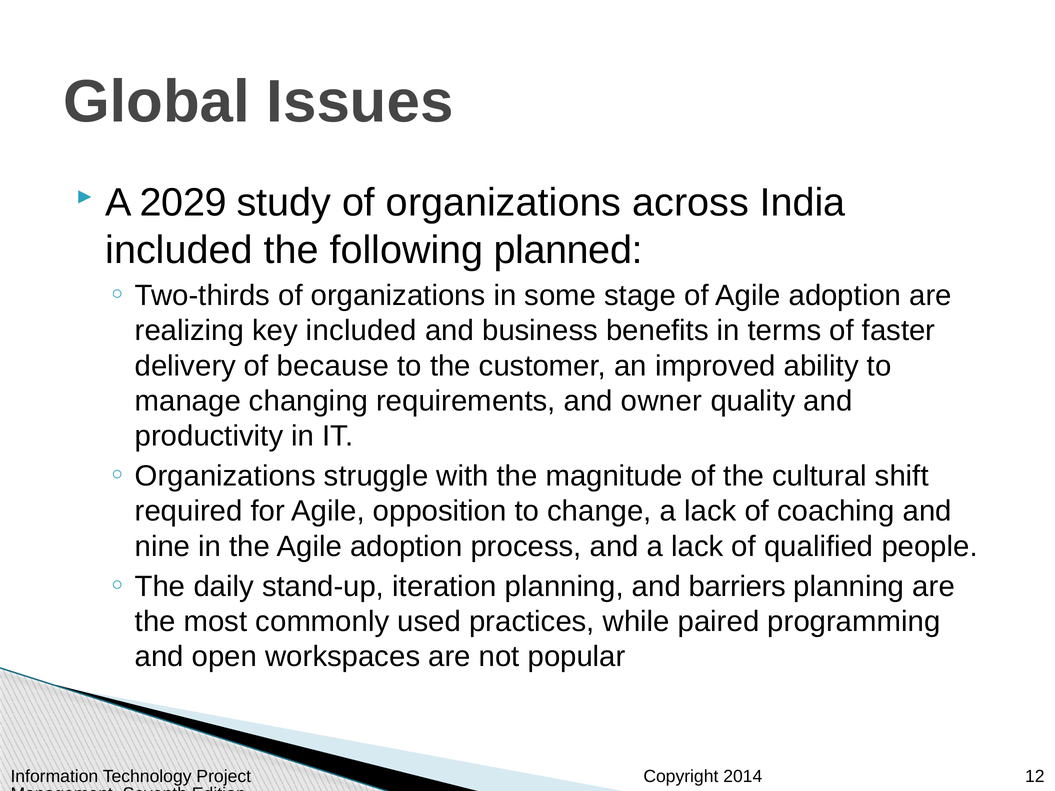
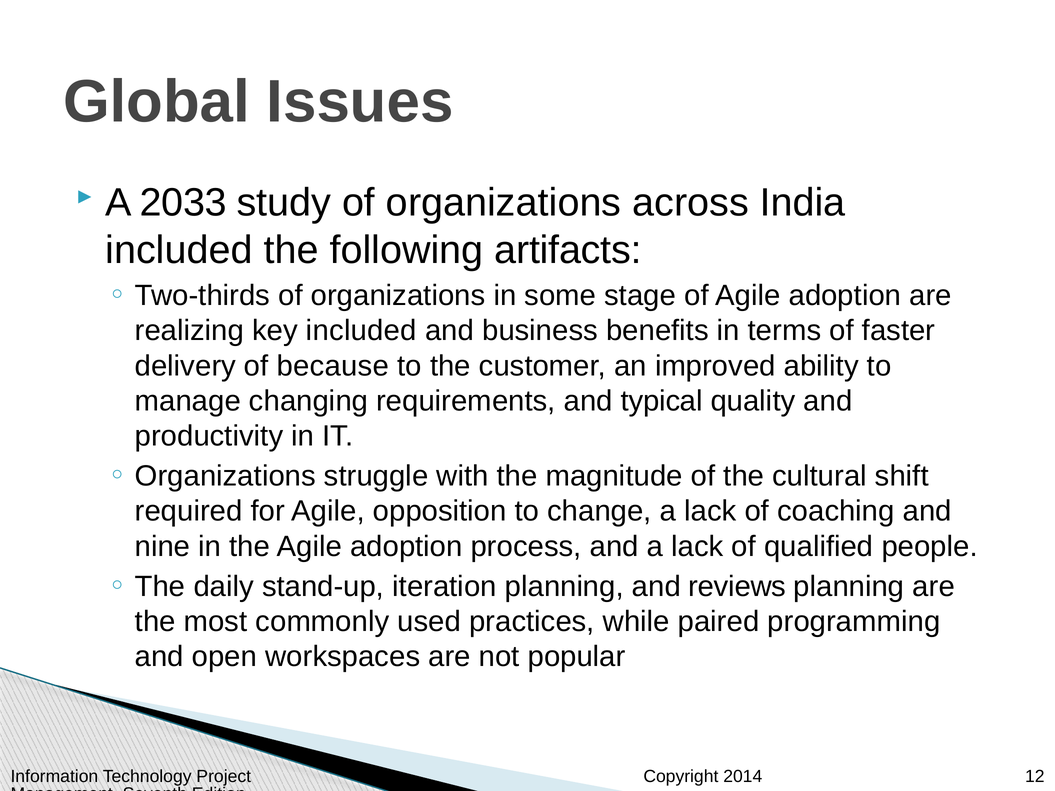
2029: 2029 -> 2033 (183, 203)
planned: planned -> artifacts (568, 250)
owner: owner -> typical (662, 401)
barriers: barriers -> reviews (737, 587)
